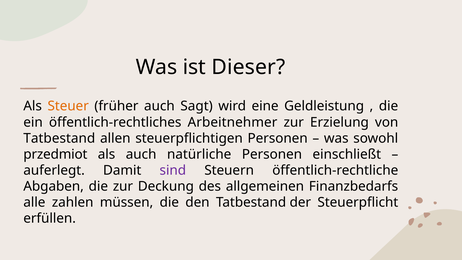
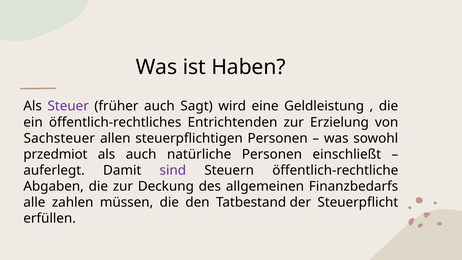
Dieser: Dieser -> Haben (249, 67)
Steuer colour: orange -> purple (68, 106)
Arbeitnehmer: Arbeitnehmer -> Entrichtenden (233, 122)
Tatbestand: Tatbestand -> Sachsteuer (59, 138)
